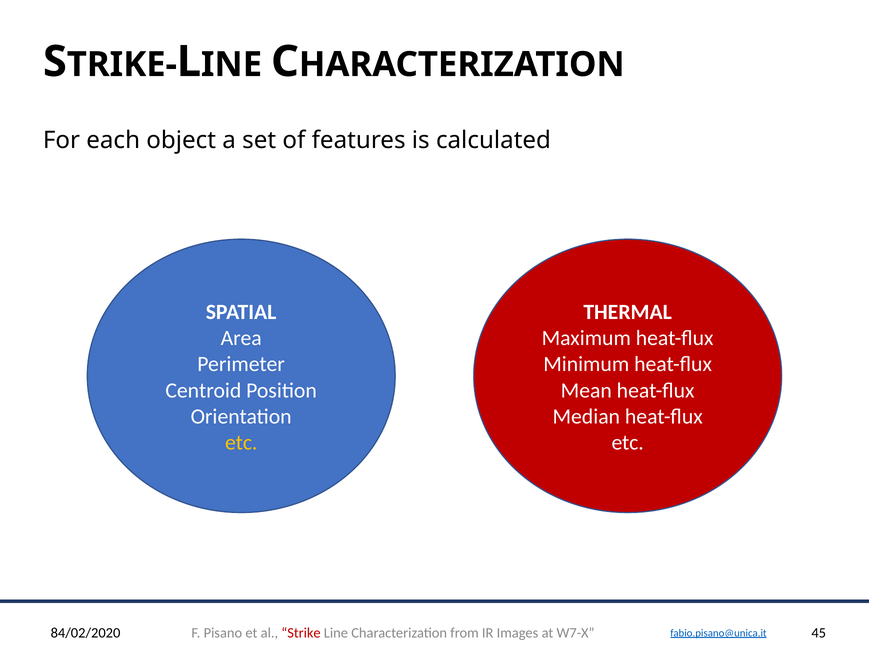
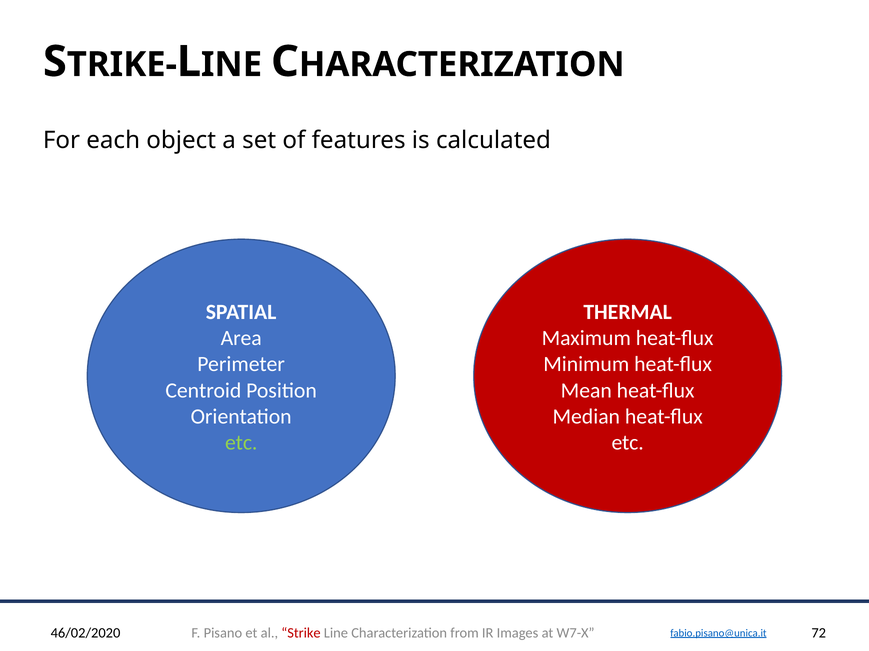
etc colour: yellow -> light green (241, 443)
84/02/2020: 84/02/2020 -> 46/02/2020 (86, 634)
45: 45 -> 72 (819, 634)
